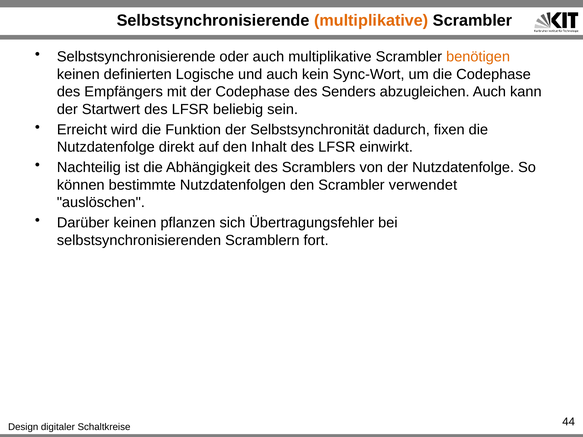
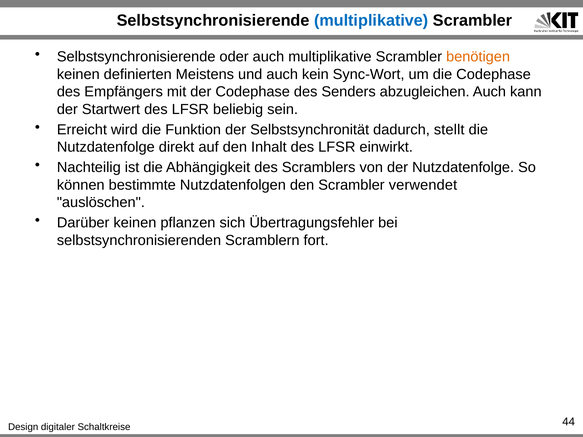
multiplikative colour: orange -> blue (371, 20)
Logische: Logische -> Meistens (205, 74)
fixen: fixen -> stellt (449, 130)
